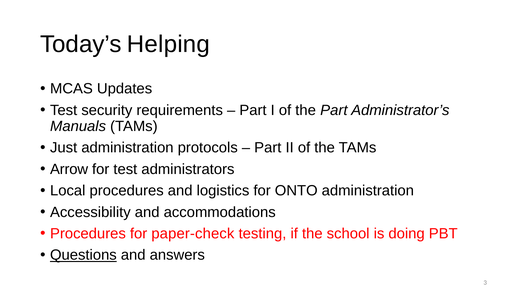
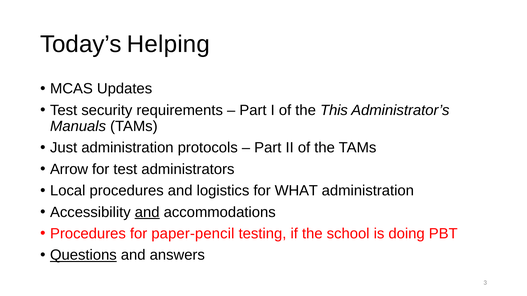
the Part: Part -> This (334, 110)
ONTO: ONTO -> WHAT (296, 191)
and underline: none -> present (147, 212)
paper-check: paper-check -> paper-pencil (193, 234)
